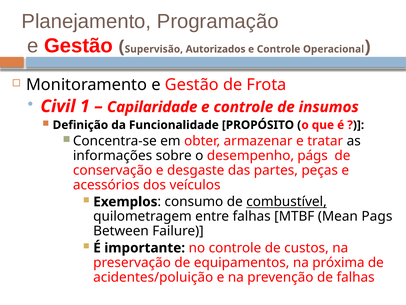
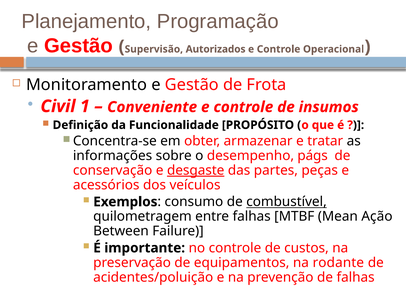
Capilaridade: Capilaridade -> Conveniente (152, 107)
desgaste underline: none -> present (196, 170)
Pags: Pags -> Ação (377, 216)
próxima: próxima -> rodante (338, 262)
